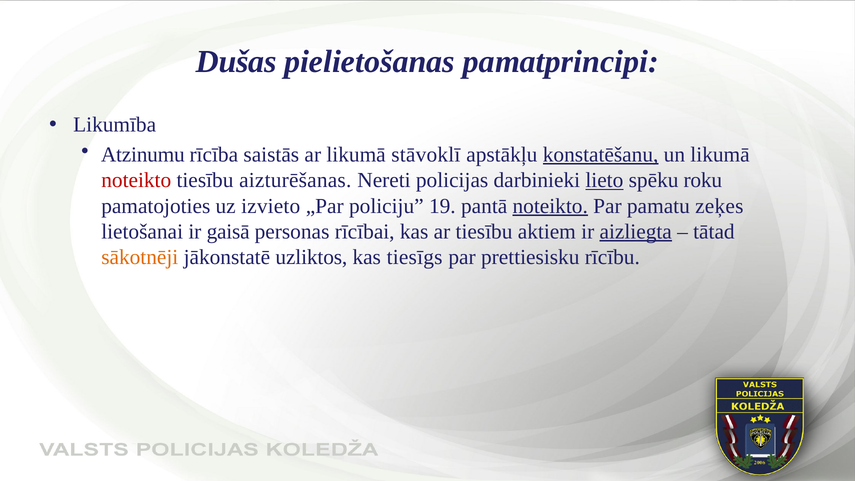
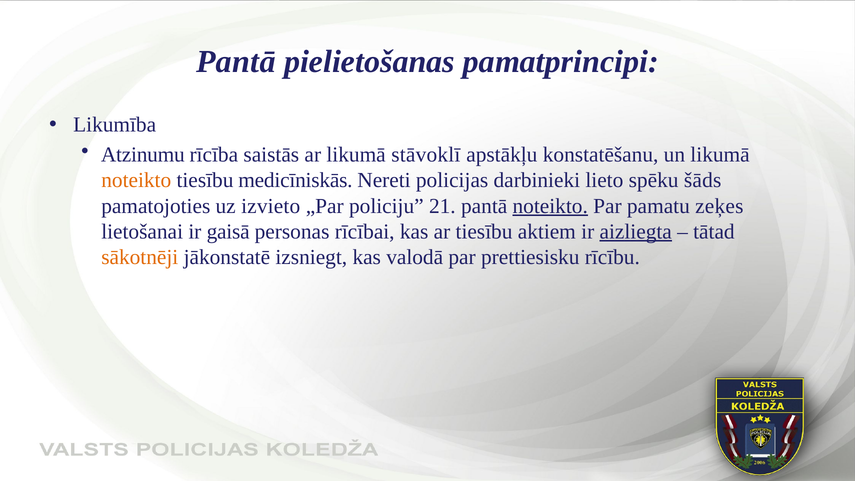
Dušas: Dušas -> Pantā (236, 62)
konstatēšanu underline: present -> none (601, 155)
noteikto colour: red -> orange (136, 180)
aizturēšanas: aizturēšanas -> medicīniskās (295, 180)
lieto underline: present -> none (604, 180)
roku: roku -> šāds (703, 180)
19: 19 -> 21 (442, 206)
uzliktos: uzliktos -> izsniegt (311, 257)
tiesīgs: tiesīgs -> valodā (415, 257)
